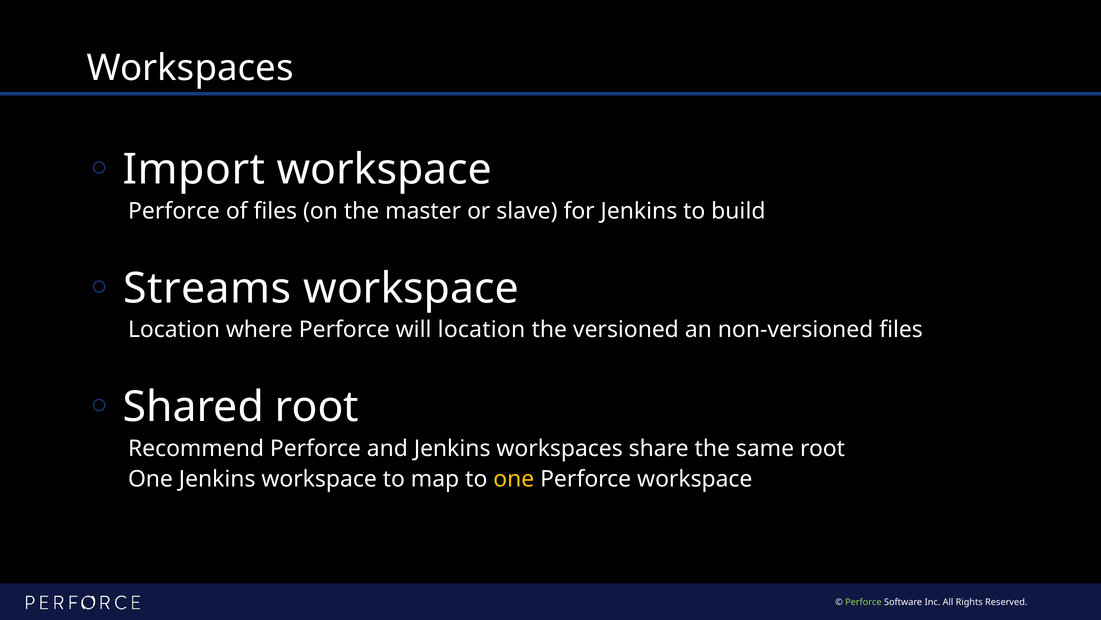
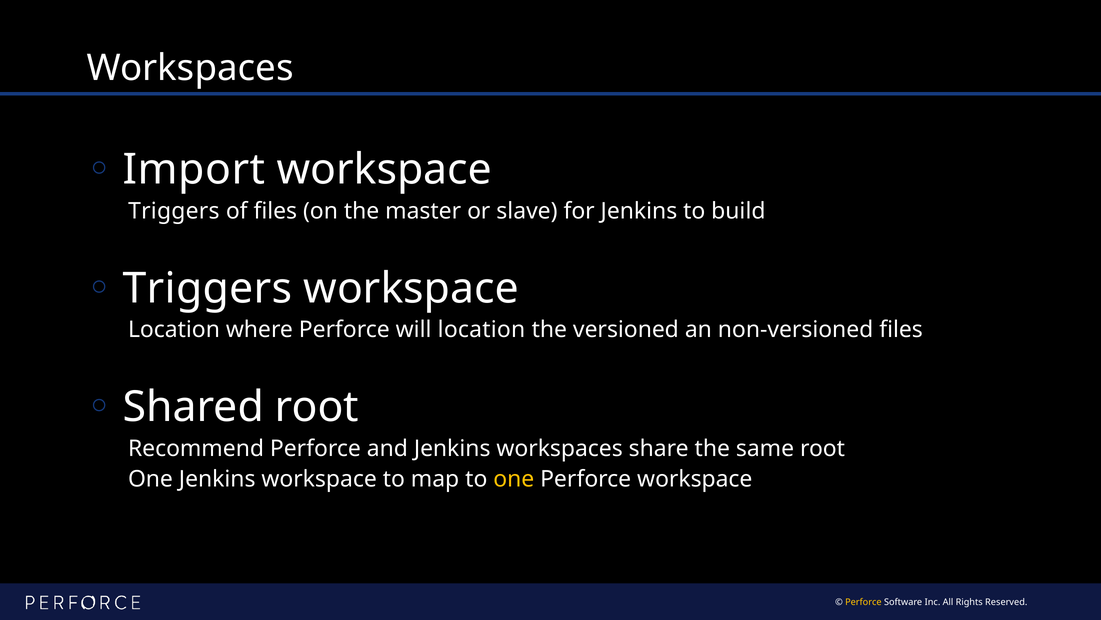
Perforce: Perforce -> Triggers (174, 211)
Streams: Streams -> Triggers (207, 288)
Perforce colour: light green -> yellow (863, 601)
